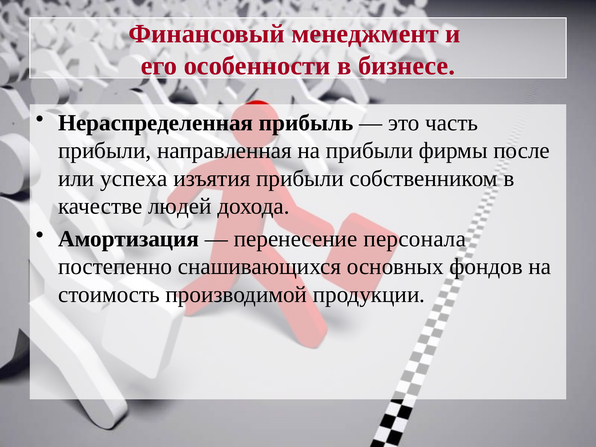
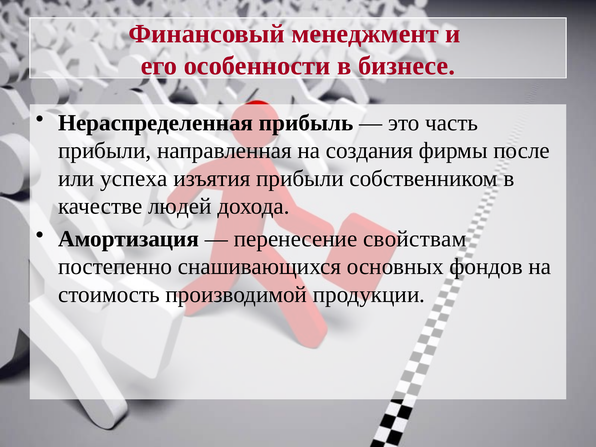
на прибыли: прибыли -> создания (370, 151)
персонала: персонала -> свойствам (415, 239)
